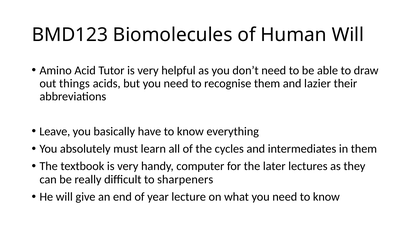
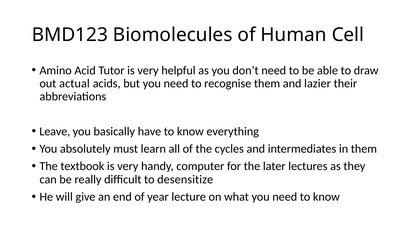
Human Will: Will -> Cell (348, 35)
things: things -> actual (74, 83)
sharpeners: sharpeners -> desensitize (185, 179)
